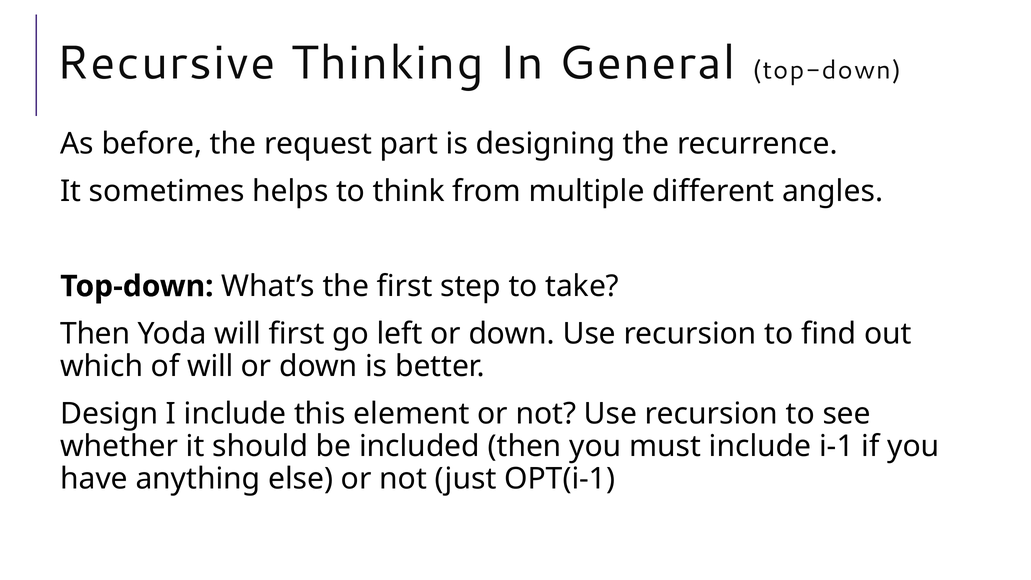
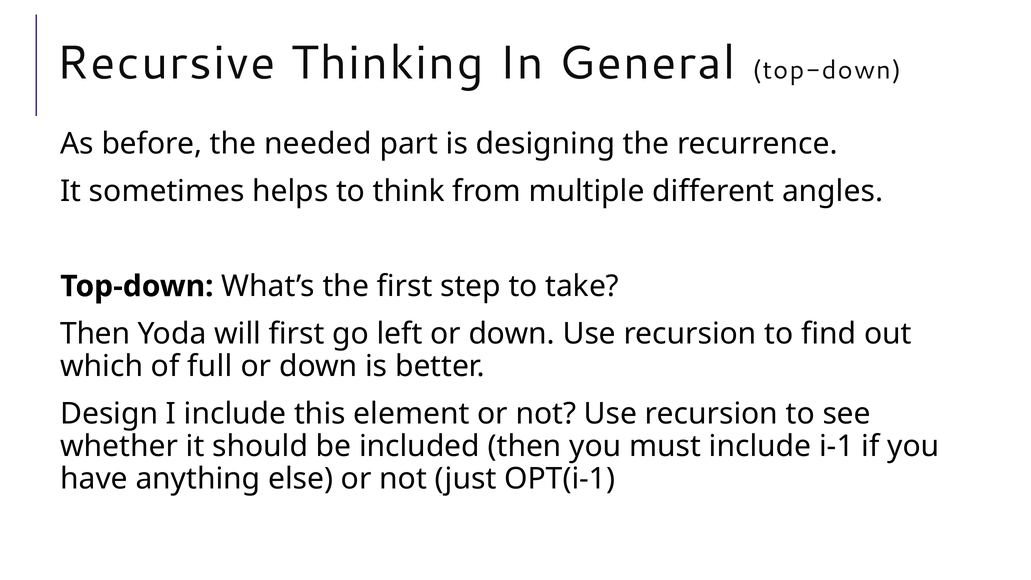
request: request -> needed (318, 144)
of will: will -> full (210, 366)
